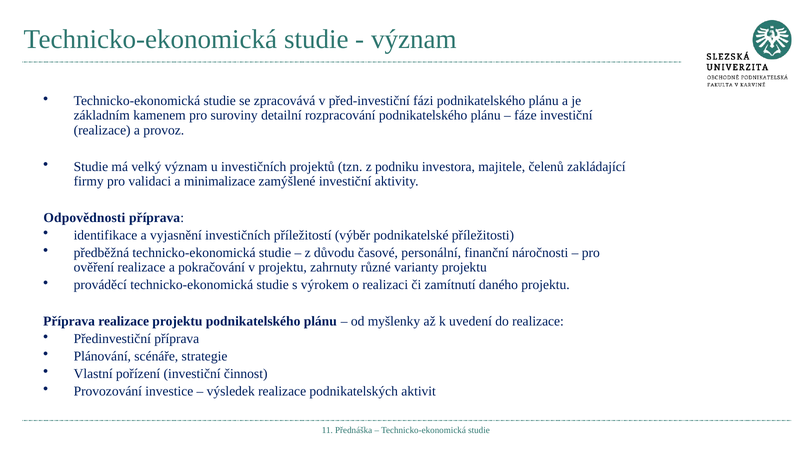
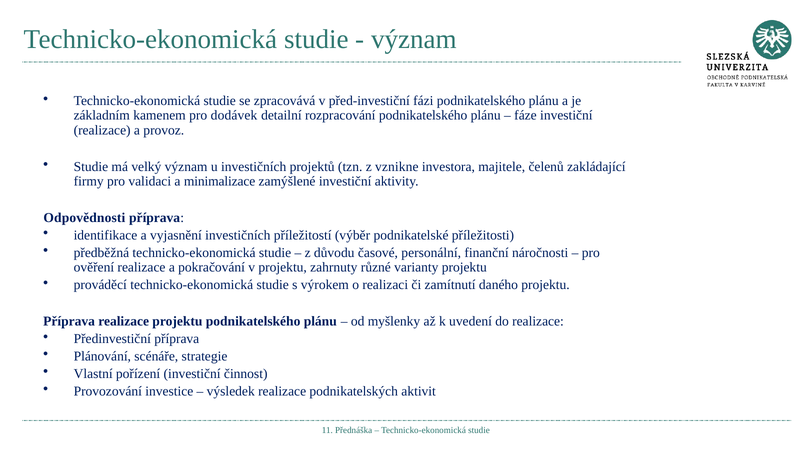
suroviny: suroviny -> dodávek (234, 115)
podniku: podniku -> vznikne (397, 167)
